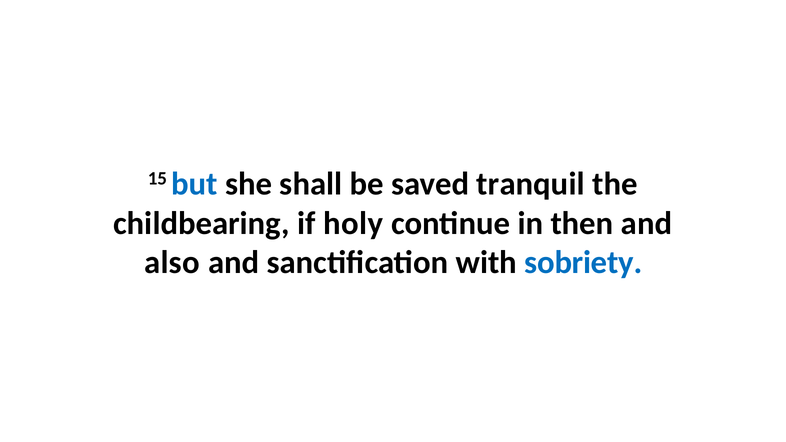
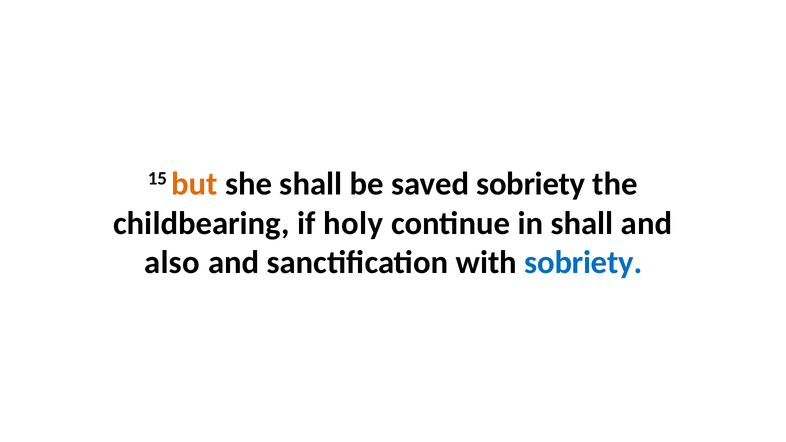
but colour: blue -> orange (194, 184)
saved tranquil: tranquil -> sobriety (531, 184)
in then: then -> shall (582, 223)
